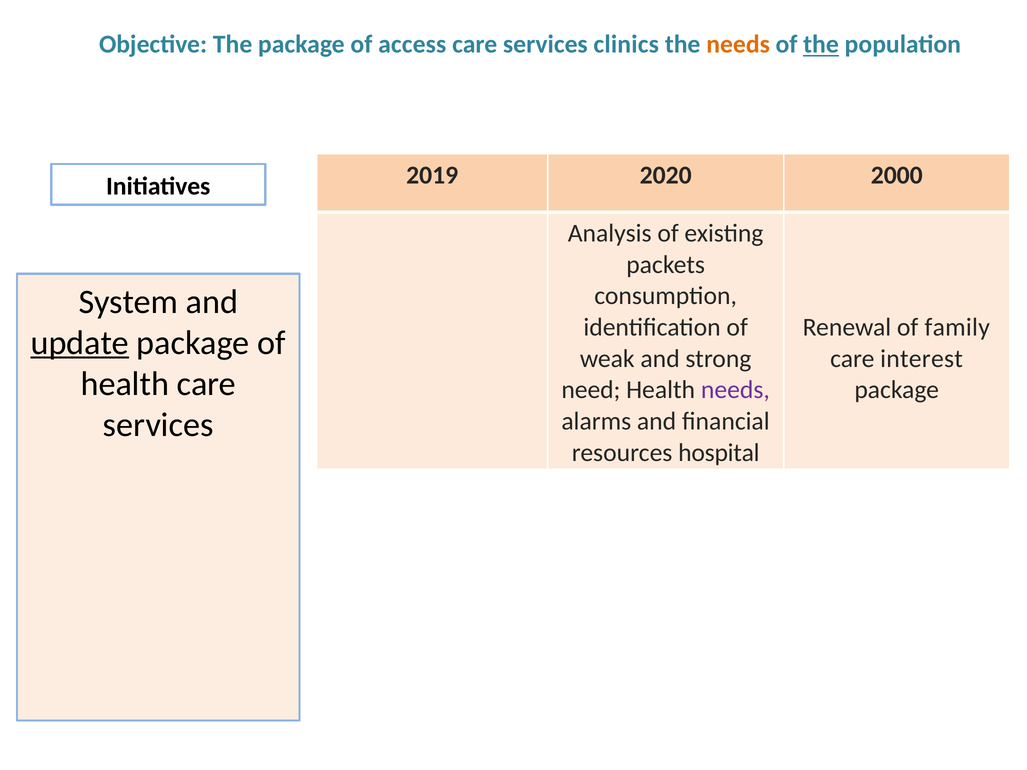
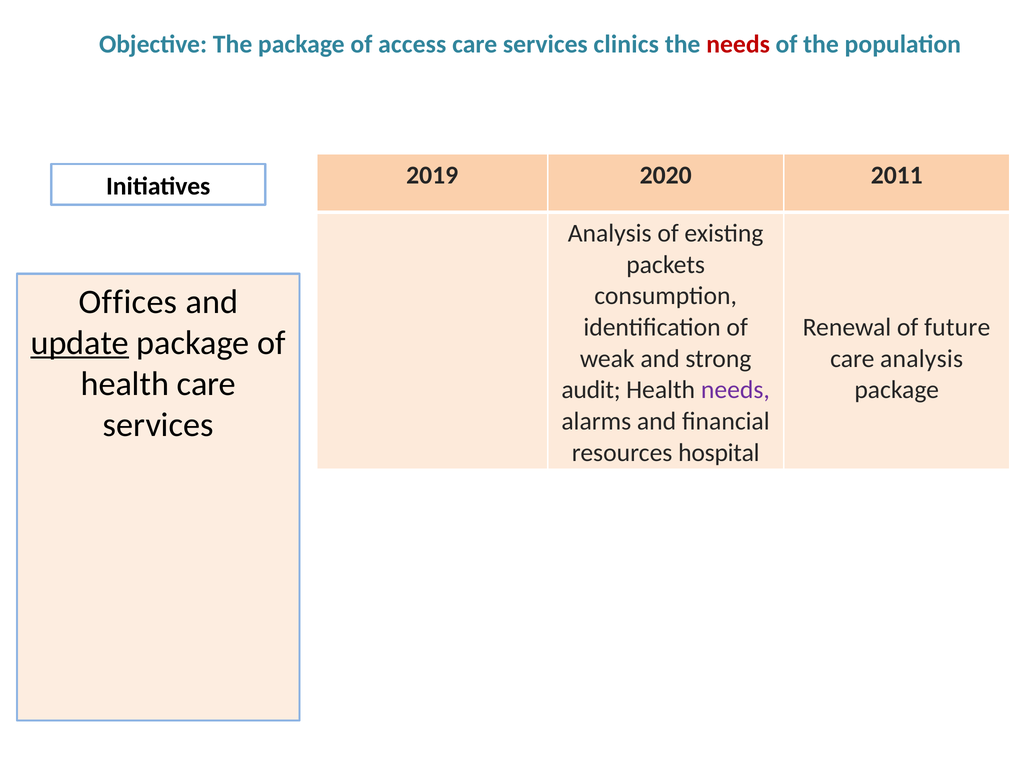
needs colour: orange -> red (738, 45)
the underline: present -> none (821, 45)
2000: 2000 -> 2011 (897, 175)
System: System -> Offices (128, 302)
family: family -> future (957, 327)
care interest: interest -> analysis (922, 359)
need: need -> audit (591, 390)
